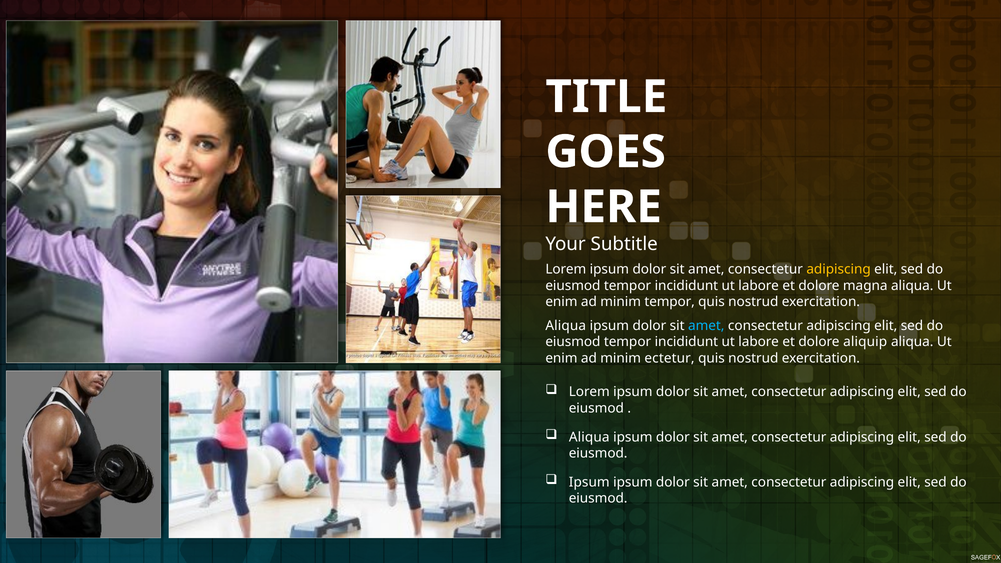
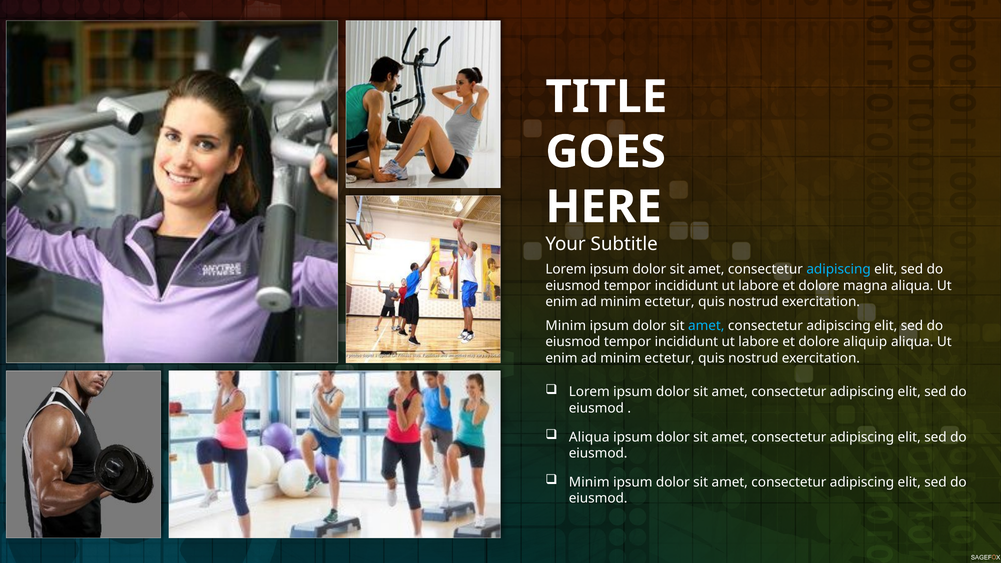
adipiscing colour: yellow -> light blue (839, 269)
tempor: tempor -> ectetur (670, 302)
Aliqua: Aliqua -> Minim (566, 326)
Ipsum: Ipsum -> Minim (589, 482)
